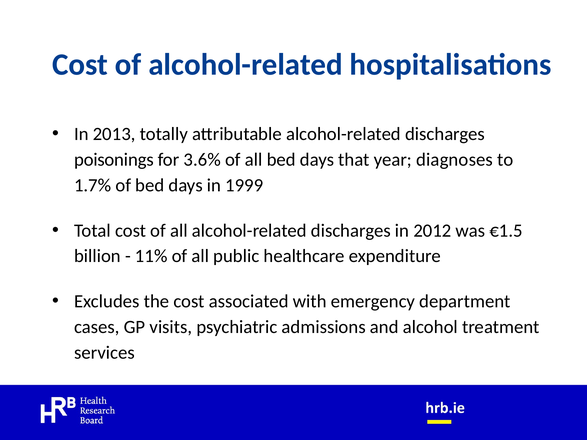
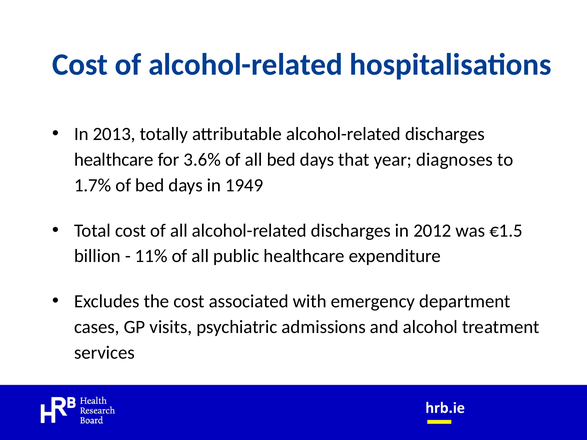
poisonings: poisonings -> healthcare (114, 160)
1999: 1999 -> 1949 (244, 185)
